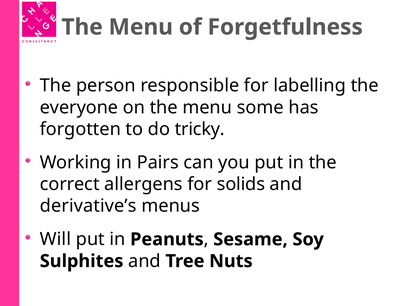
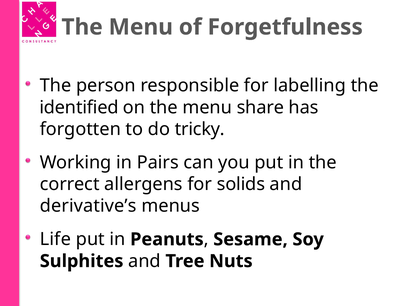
everyone: everyone -> identified (79, 107)
some: some -> share (260, 107)
Will: Will -> Life (55, 239)
